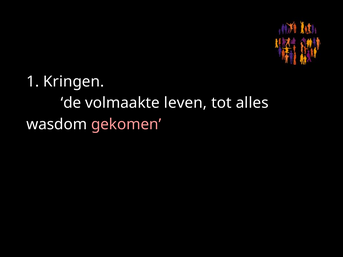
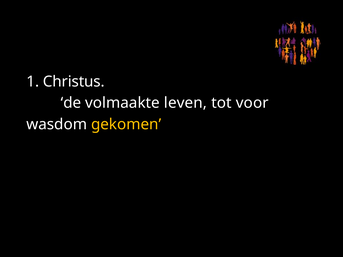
Kringen: Kringen -> Christus (74, 82)
alles: alles -> voor (252, 103)
gekomen colour: pink -> yellow (126, 124)
